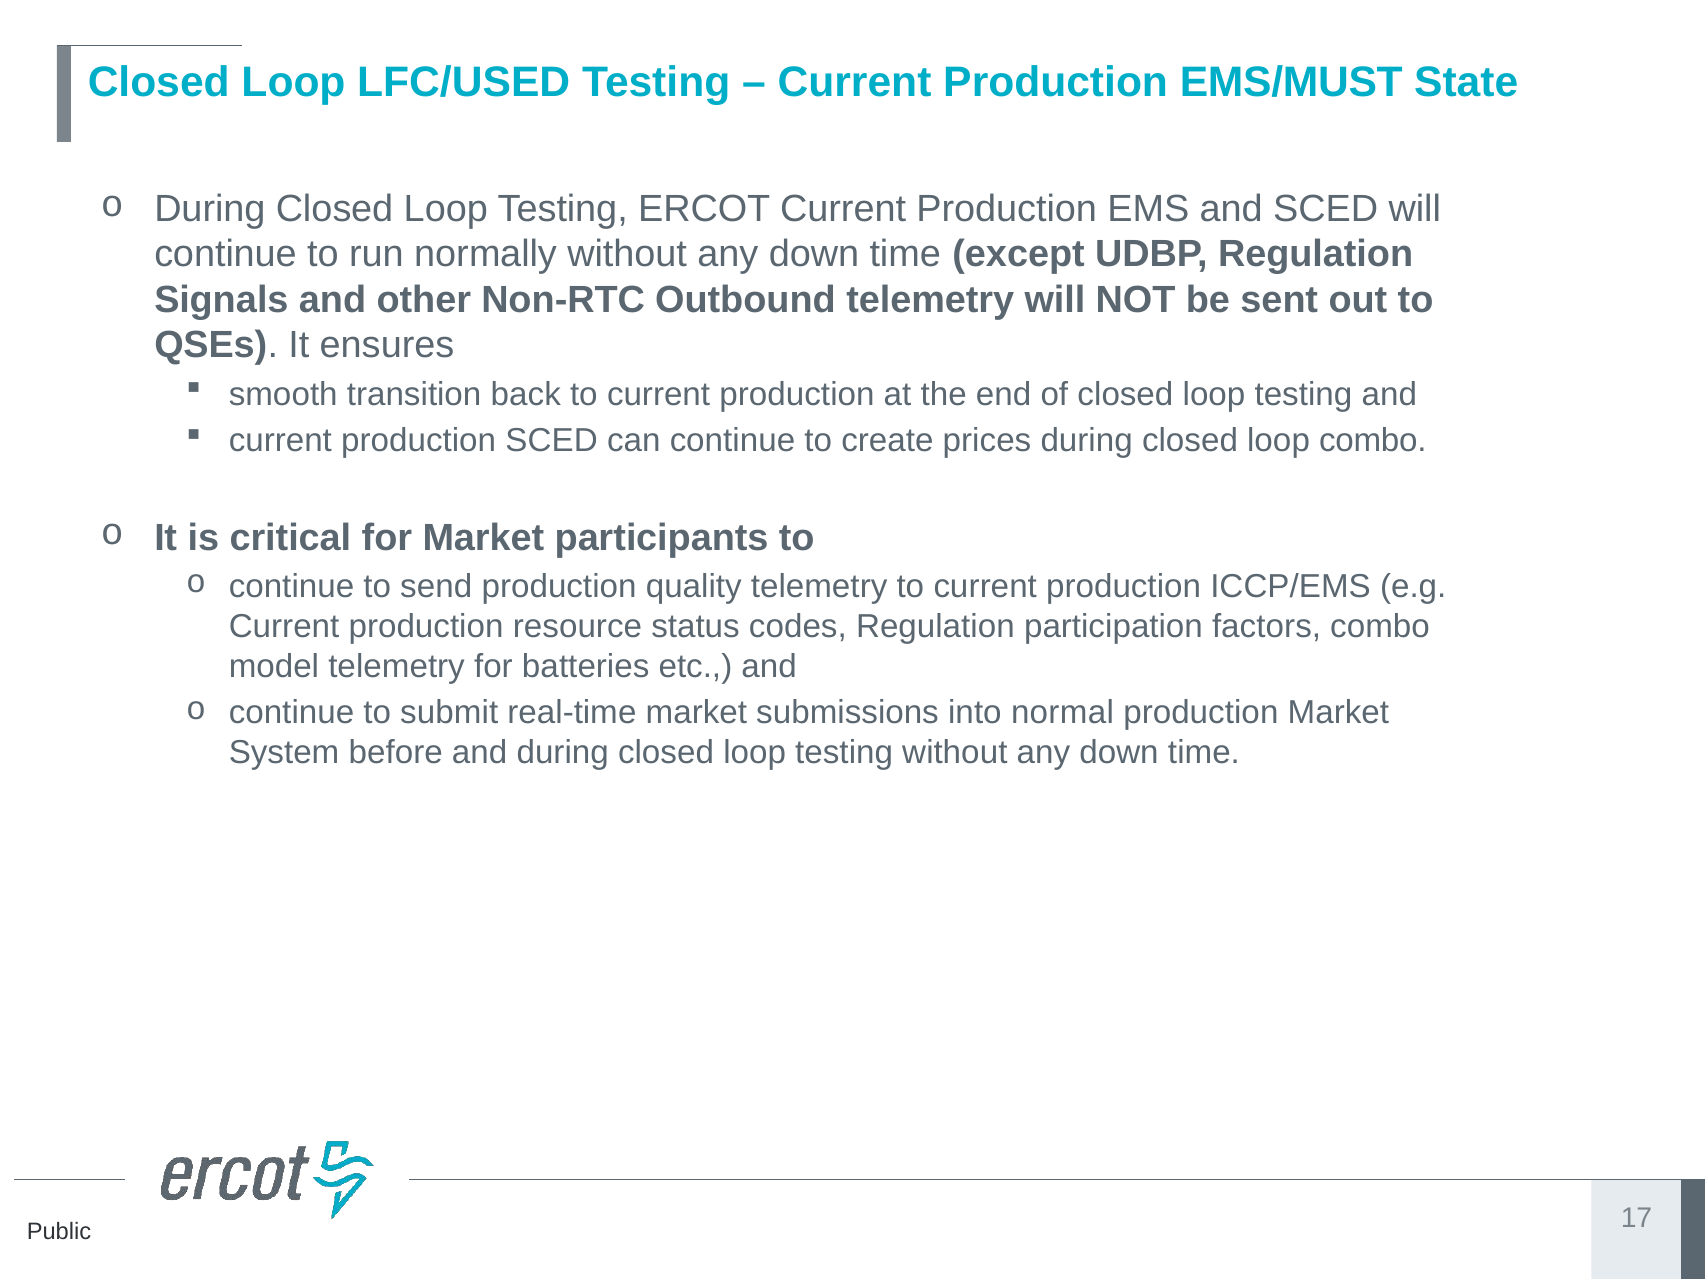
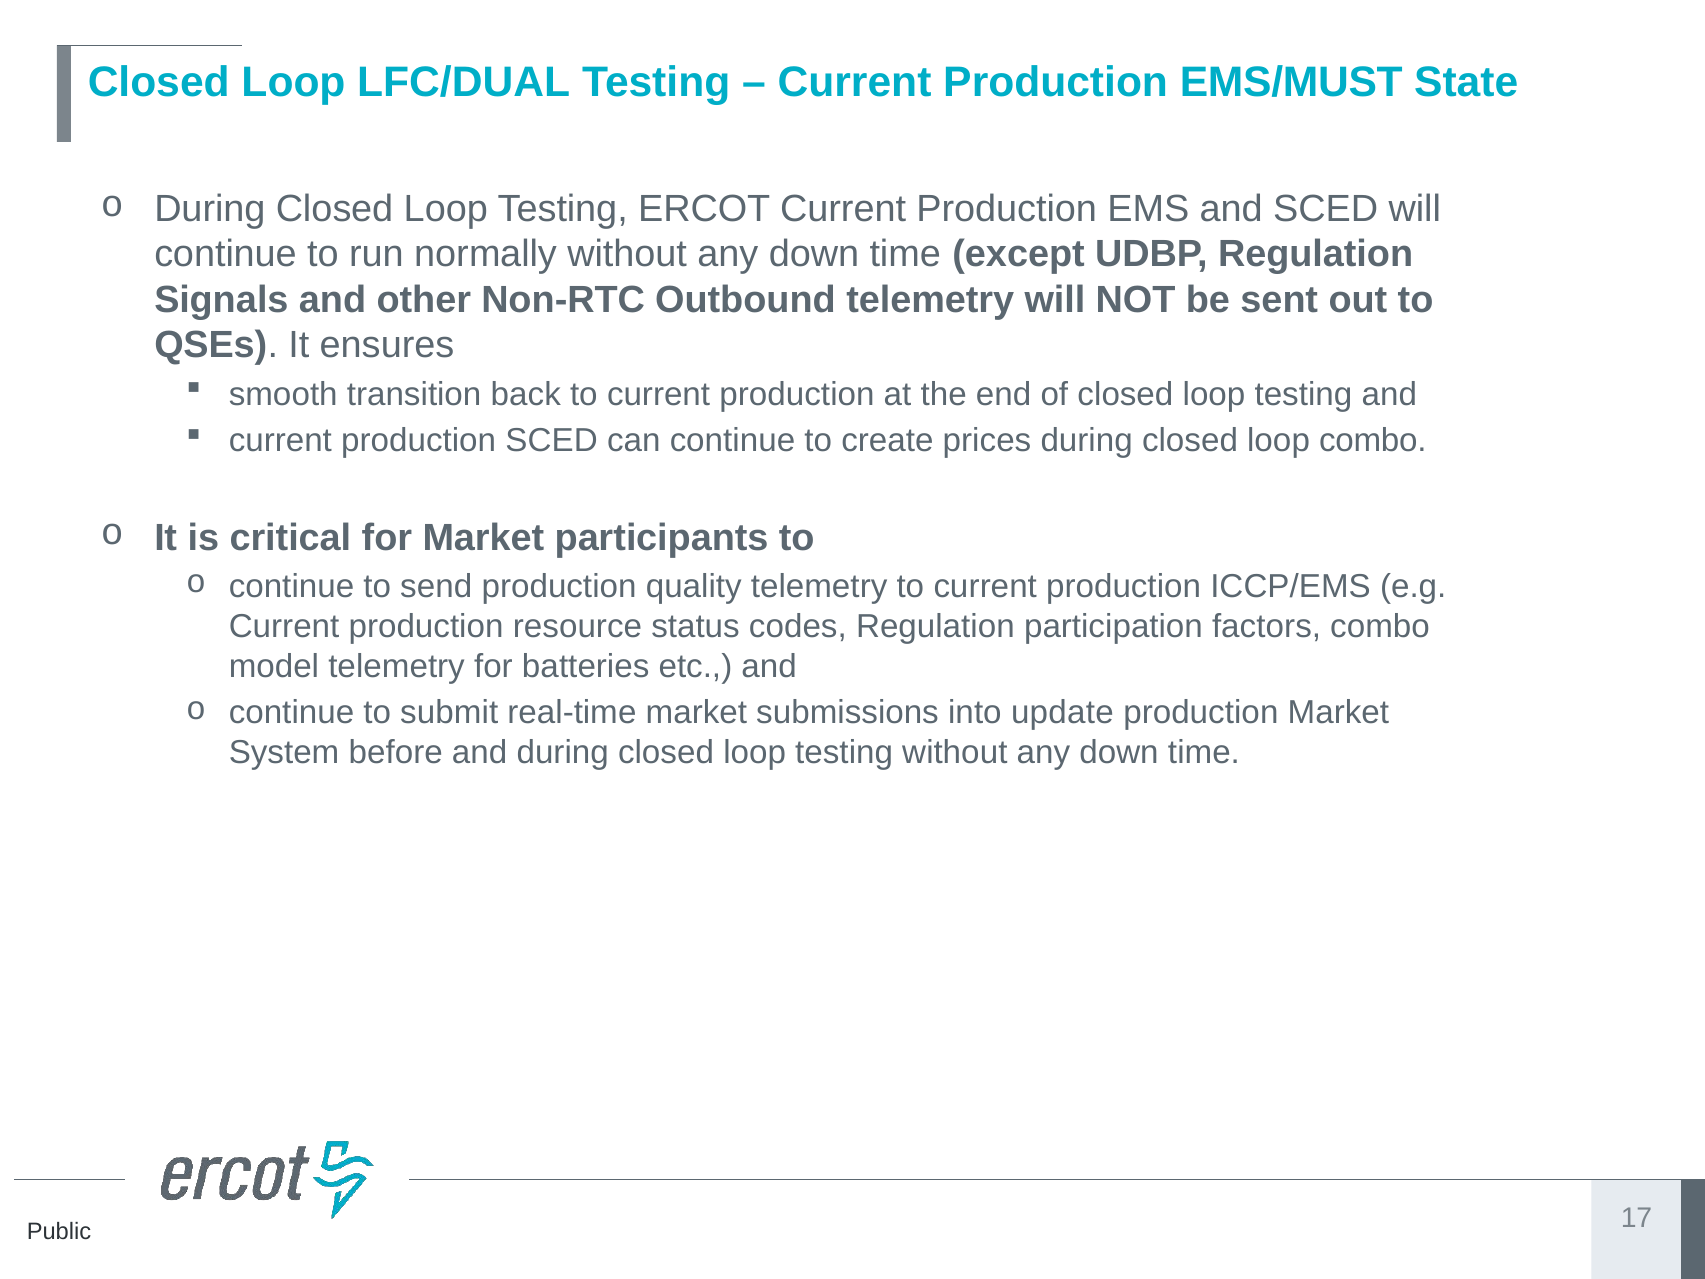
LFC/USED: LFC/USED -> LFC/DUAL (464, 82)
normal: normal -> update (1062, 712)
